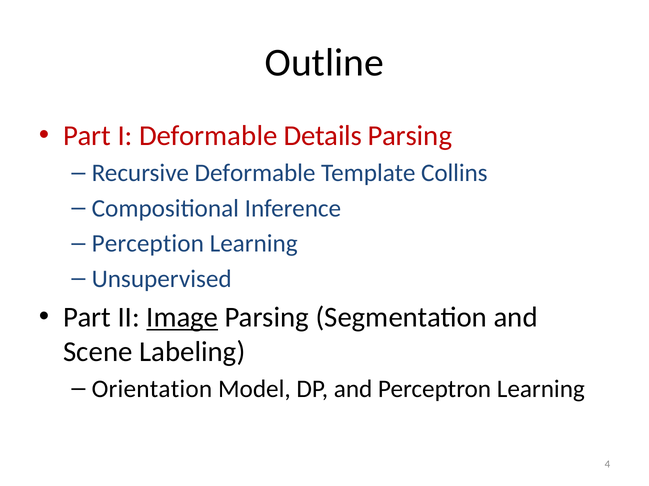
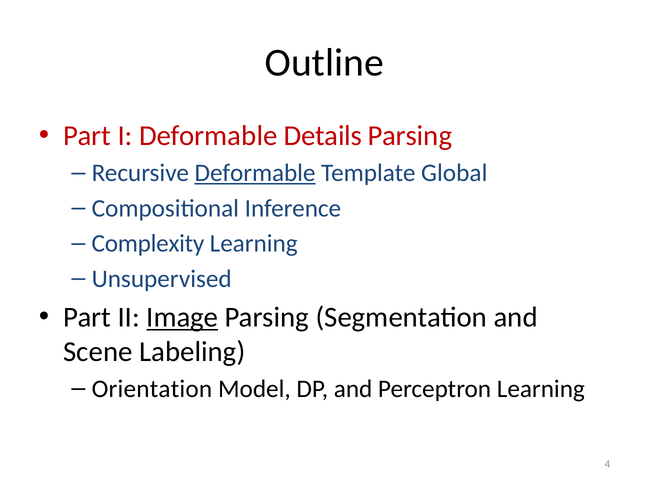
Deformable underline: none -> present (255, 173)
Collins: Collins -> Global (454, 173)
Perception: Perception -> Complexity (148, 244)
